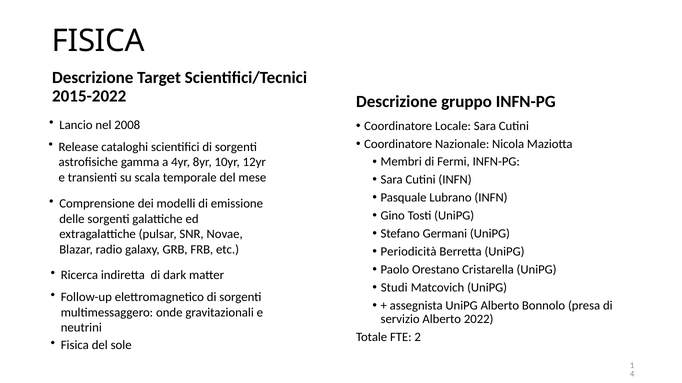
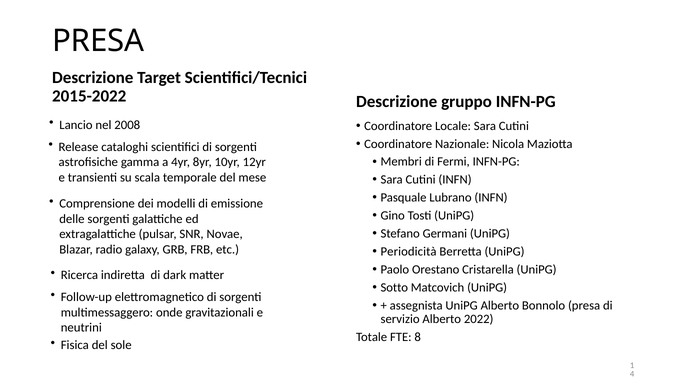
FISICA: FISICA -> PRESA (98, 41)
Studi: Studi -> Sotto (394, 288)
2: 2 -> 8 (418, 338)
